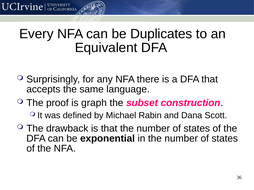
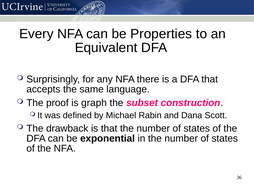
Duplicates: Duplicates -> Properties (161, 34)
